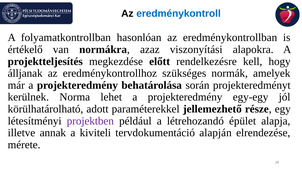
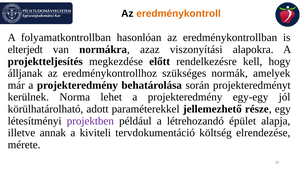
eredménykontroll colour: blue -> orange (179, 14)
értékelő: értékelő -> elterjedt (25, 49)
alapján: alapján -> költség (216, 133)
